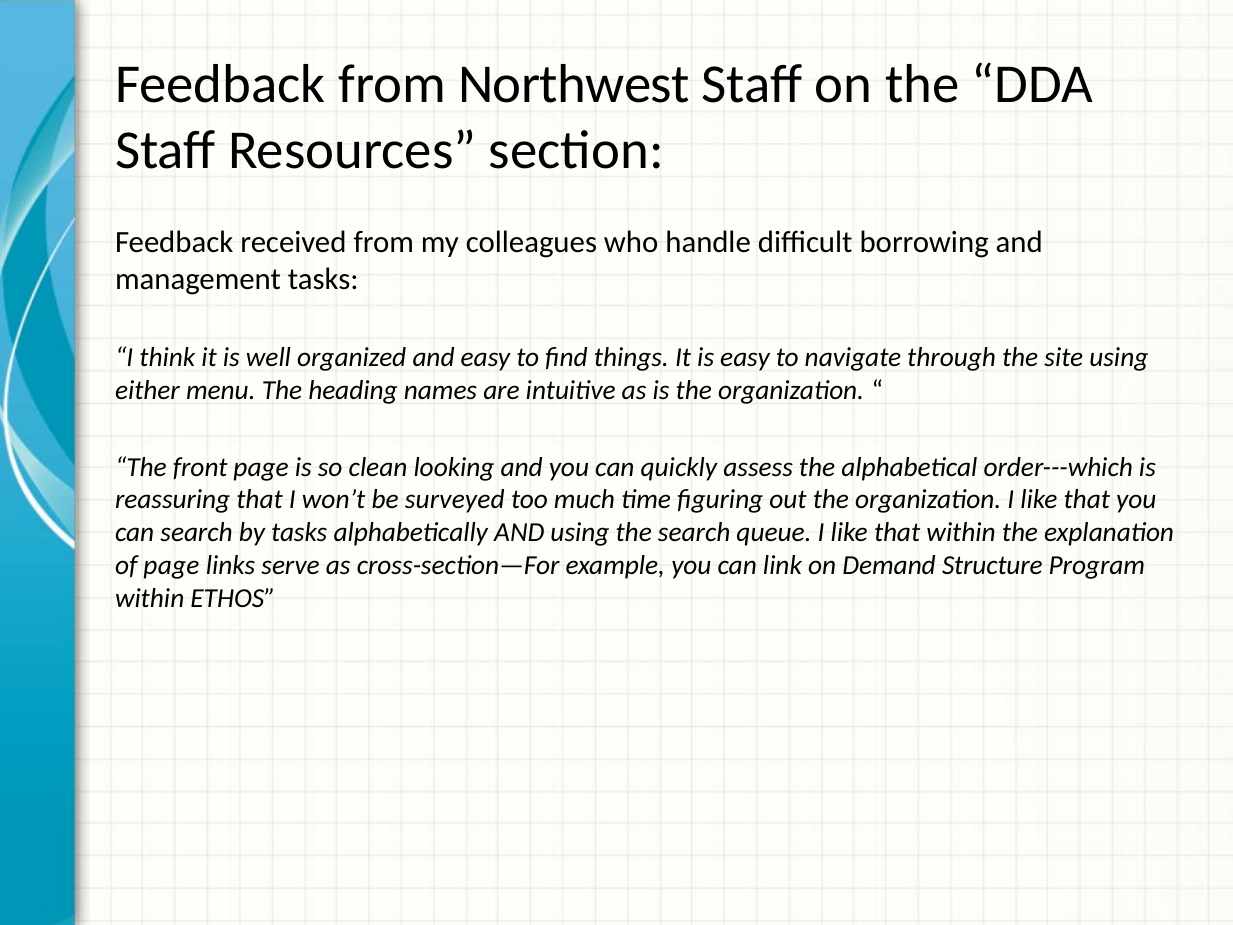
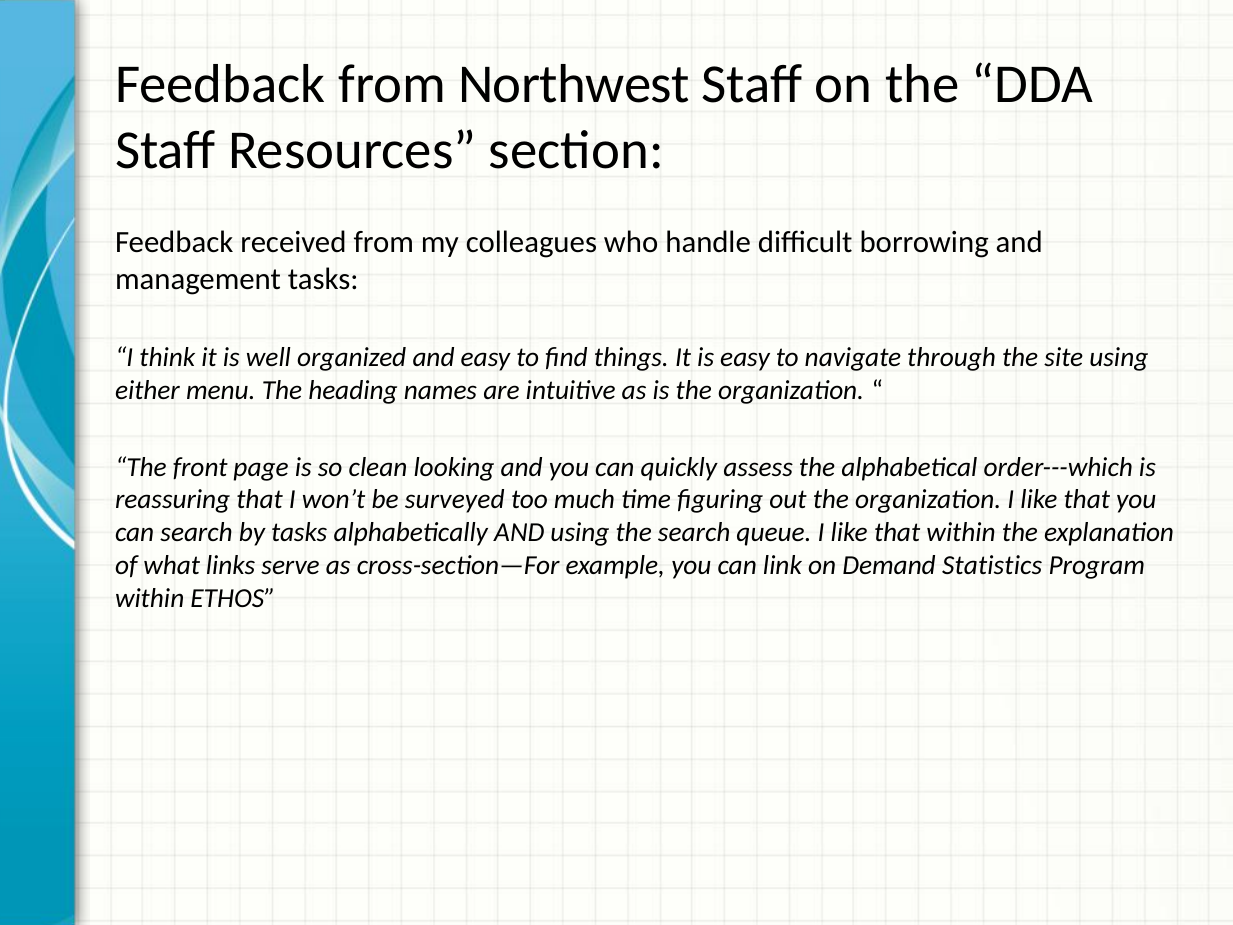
of page: page -> what (172, 565)
Structure: Structure -> Statistics (992, 565)
